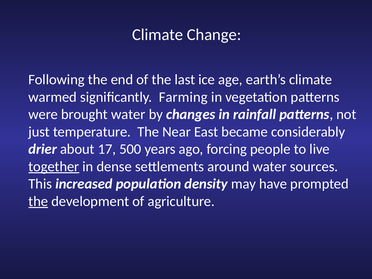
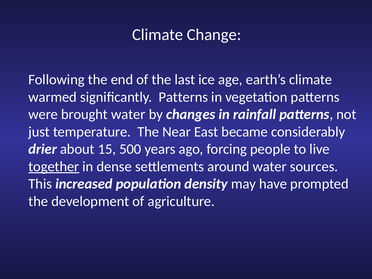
significantly Farming: Farming -> Patterns (183, 97)
17: 17 -> 15 (107, 149)
the underline: present -> none (38, 201)
